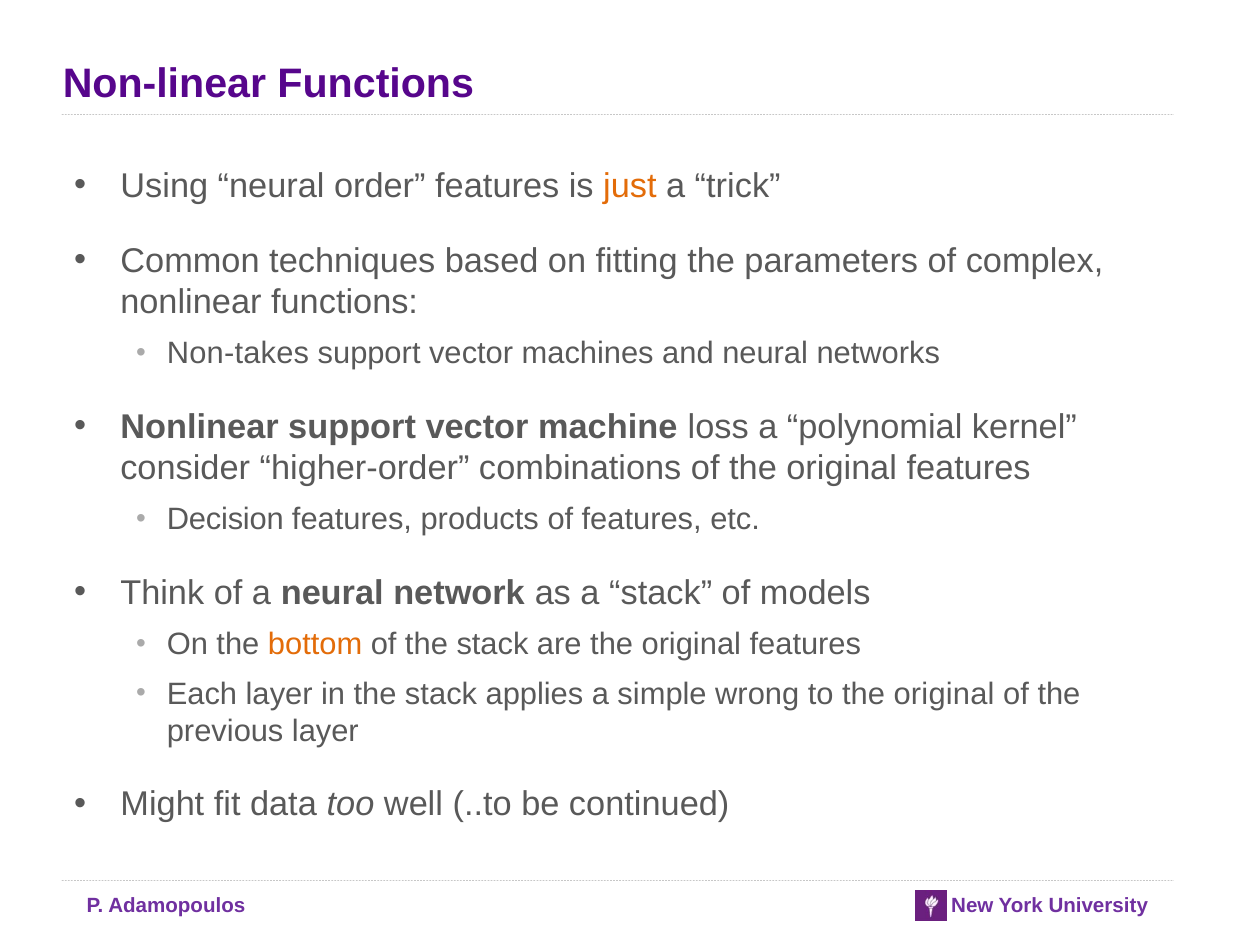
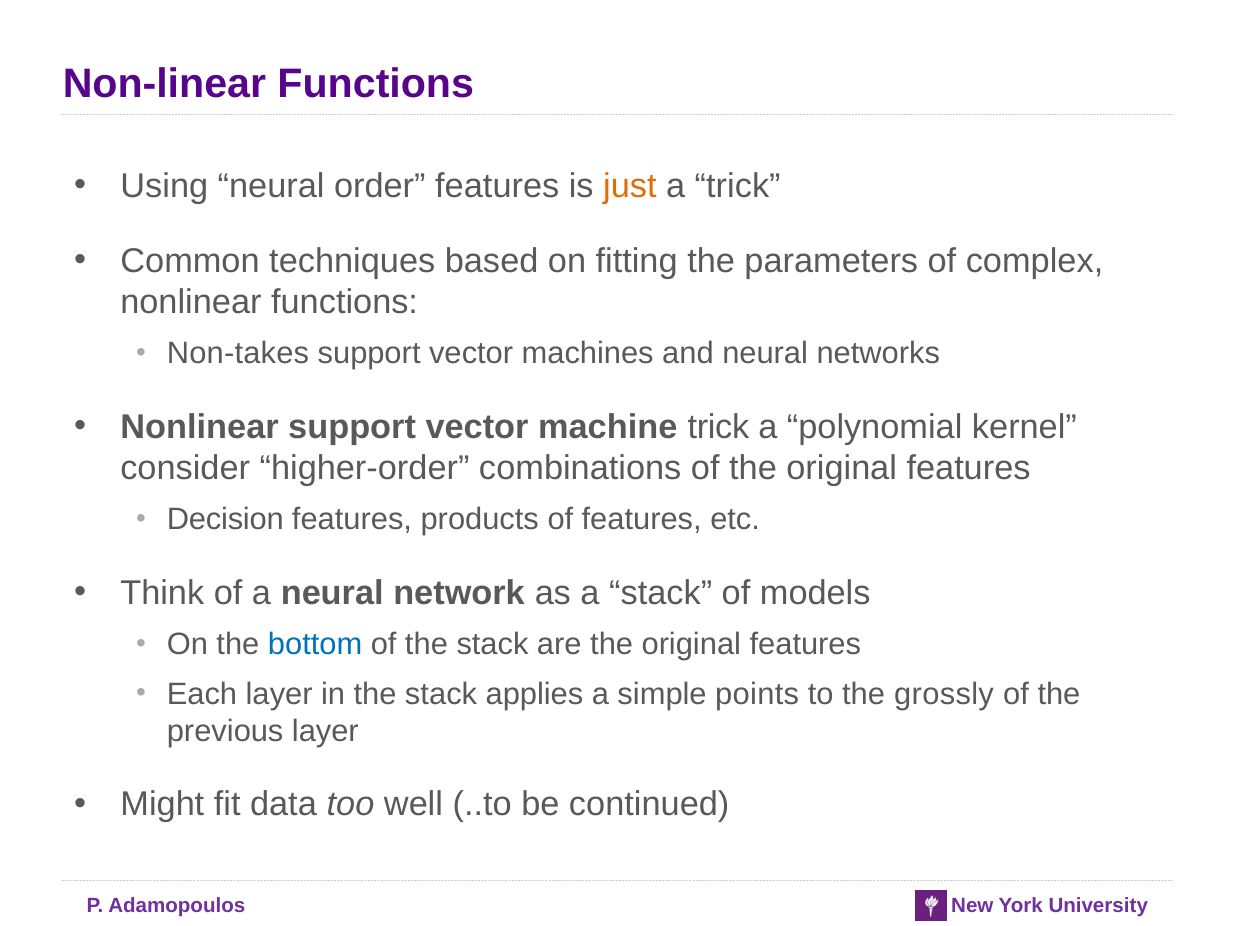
machine loss: loss -> trick (718, 427)
bottom colour: orange -> blue (315, 645)
wrong: wrong -> points (757, 694)
to the original: original -> grossly (944, 694)
